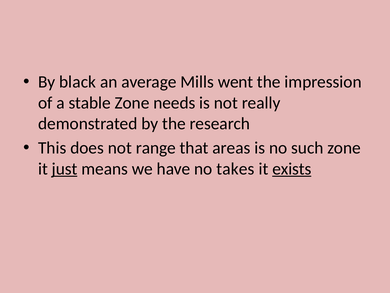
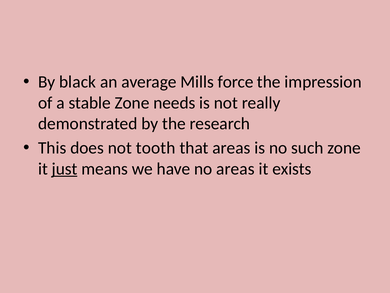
went: went -> force (236, 82)
range: range -> tooth (156, 148)
no takes: takes -> areas (235, 169)
exists underline: present -> none (292, 169)
